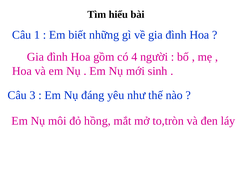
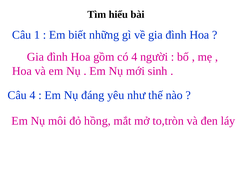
Câu 3: 3 -> 4 (33, 95)
